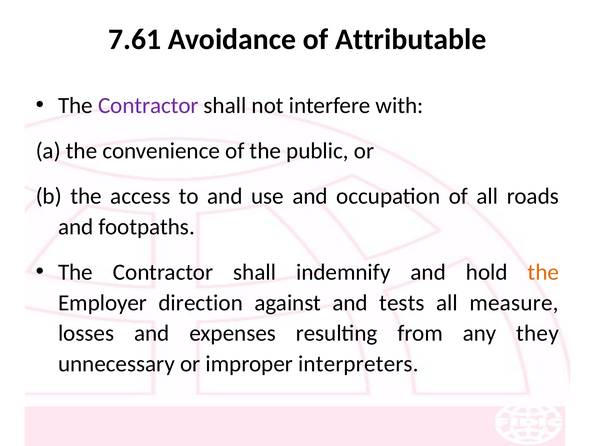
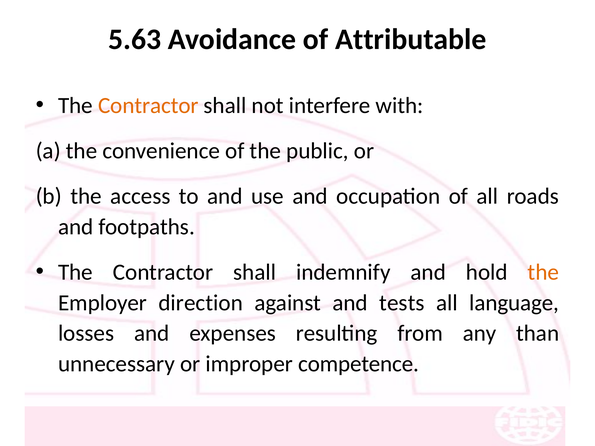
7.61: 7.61 -> 5.63 (135, 39)
Contractor colour: purple -> orange (148, 106)
measure: measure -> language (514, 303)
they: they -> than (538, 333)
interpreters: interpreters -> competence (359, 364)
